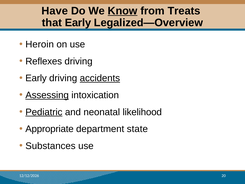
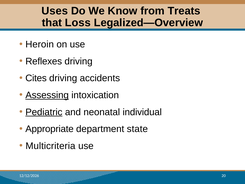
Have: Have -> Uses (55, 11)
Know underline: present -> none (123, 11)
that Early: Early -> Loss (78, 23)
Early: Early -> Cites (36, 78)
accidents underline: present -> none (100, 78)
likelihood: likelihood -> individual (142, 112)
Substances: Substances -> Multicriteria (50, 146)
